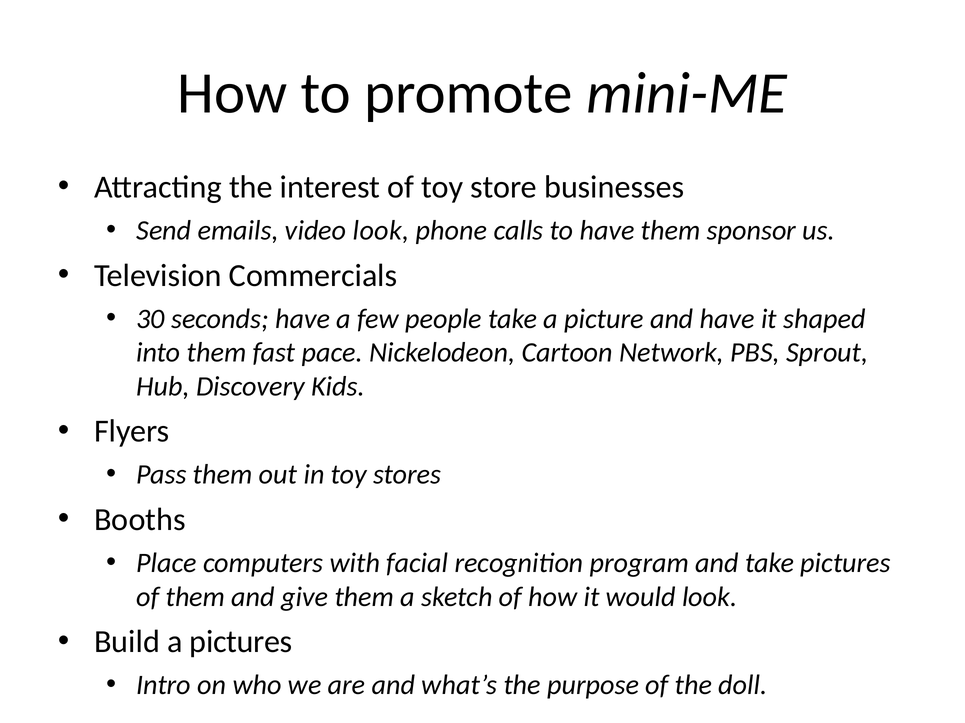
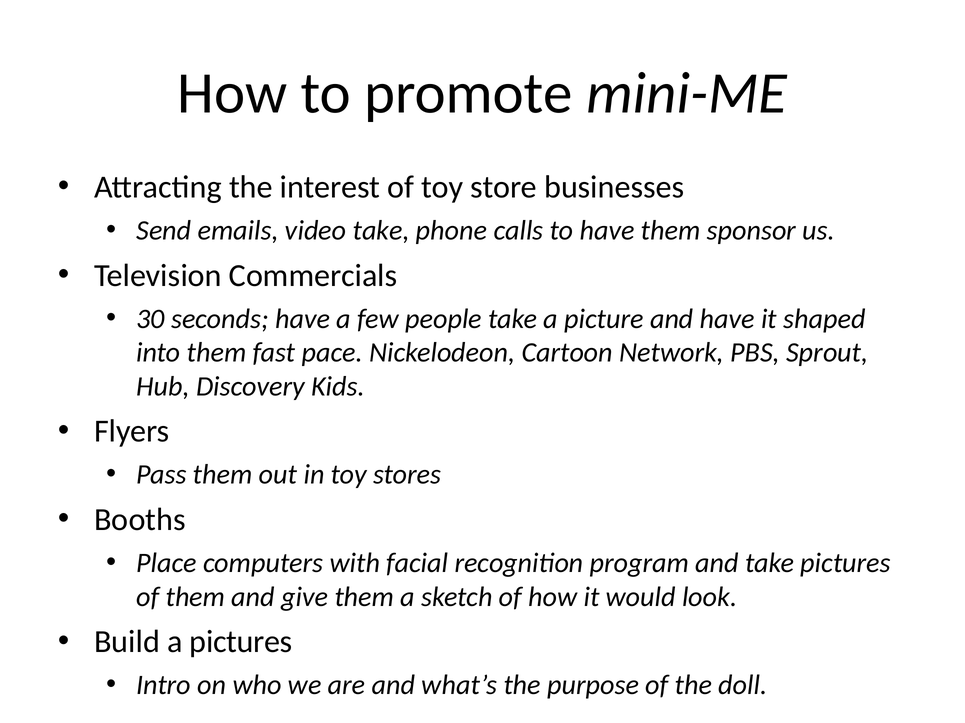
video look: look -> take (381, 231)
